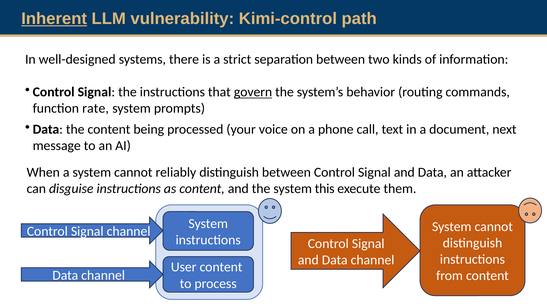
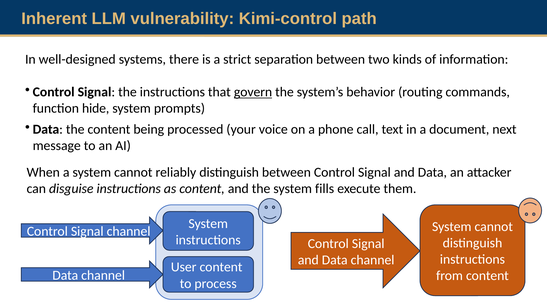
Inherent underline: present -> none (54, 19)
rate: rate -> hide (96, 109)
this: this -> fills (325, 189)
